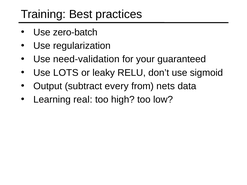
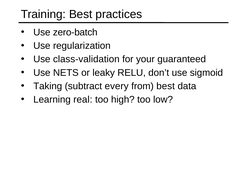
need-validation: need-validation -> class-validation (86, 59)
LOTS: LOTS -> NETS (66, 73)
Output: Output -> Taking (48, 86)
from nets: nets -> best (166, 86)
